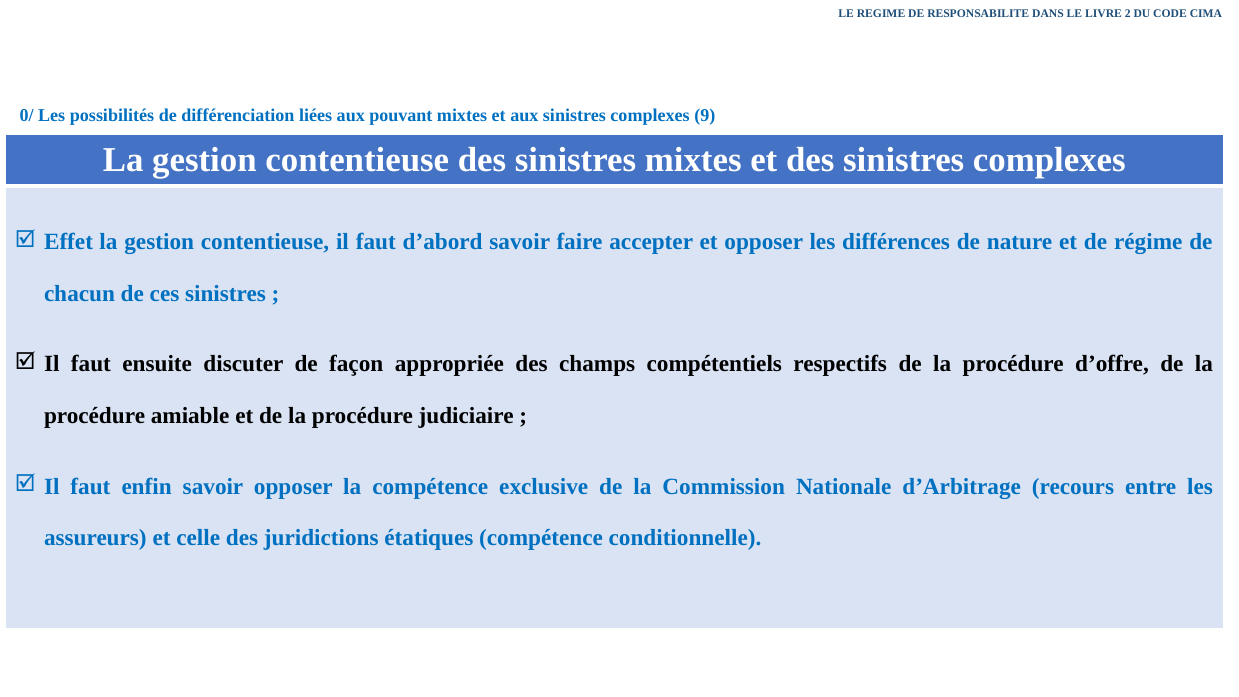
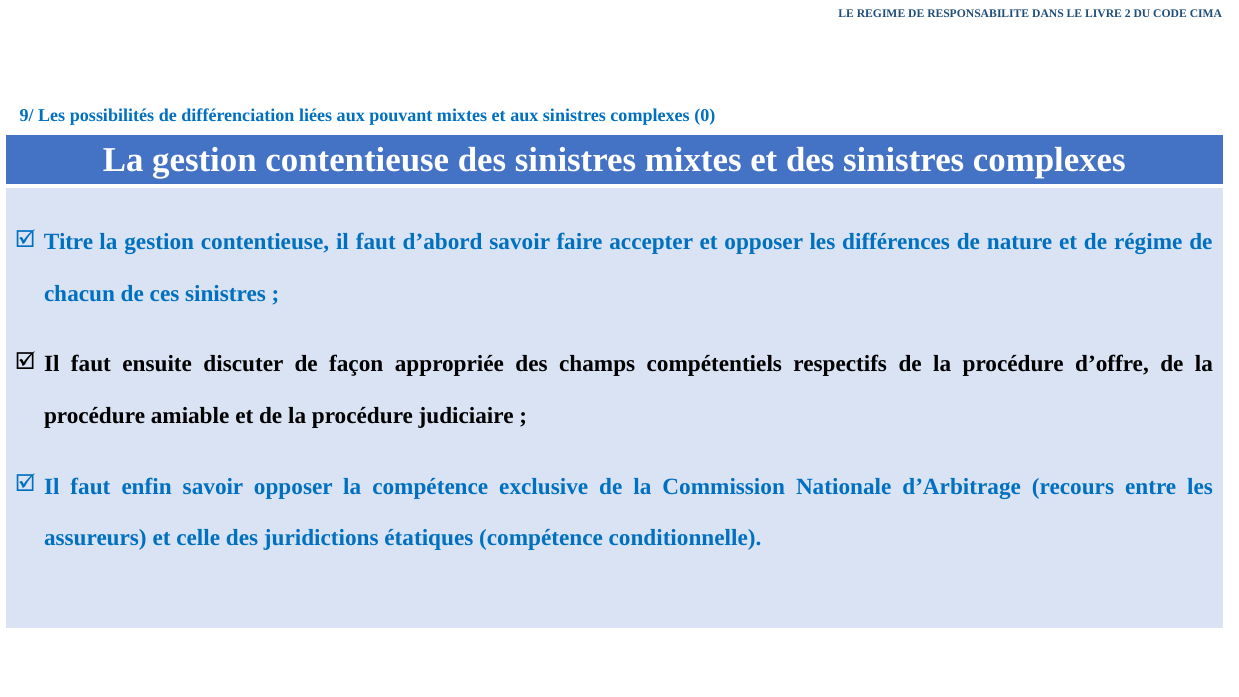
0/: 0/ -> 9/ (27, 115)
9: 9 -> 0 (705, 115)
Effet: Effet -> Titre (69, 242)
